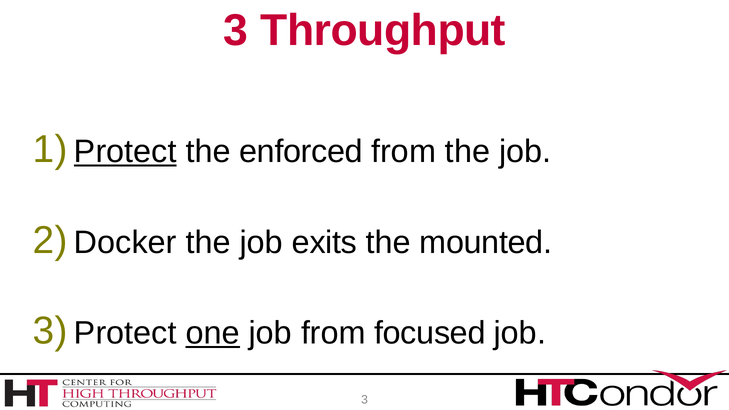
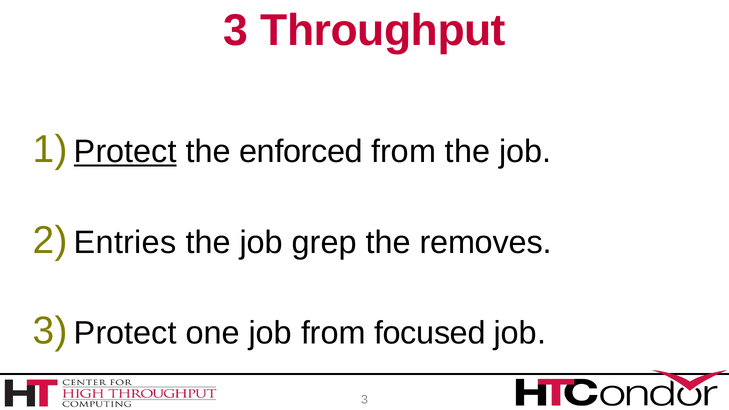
Docker: Docker -> Entries (125, 243)
exits: exits -> grep (324, 243)
mounted: mounted -> removes (486, 243)
one underline: present -> none (213, 333)
